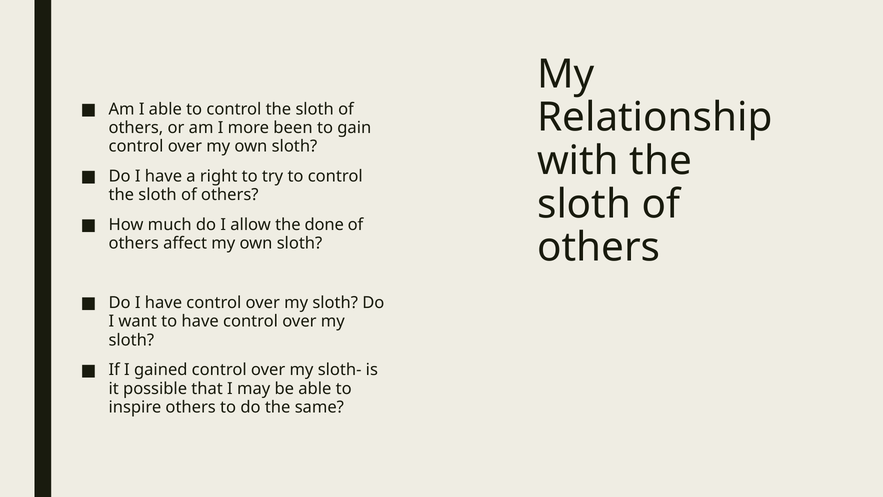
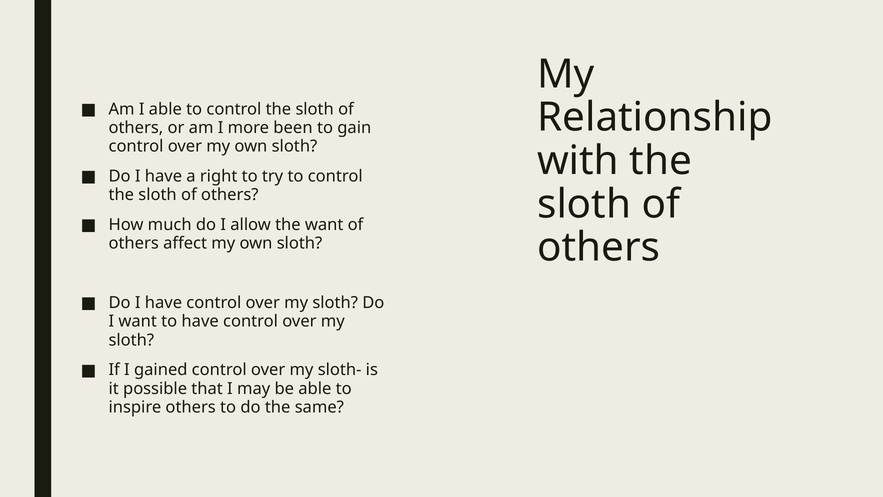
the done: done -> want (324, 224)
